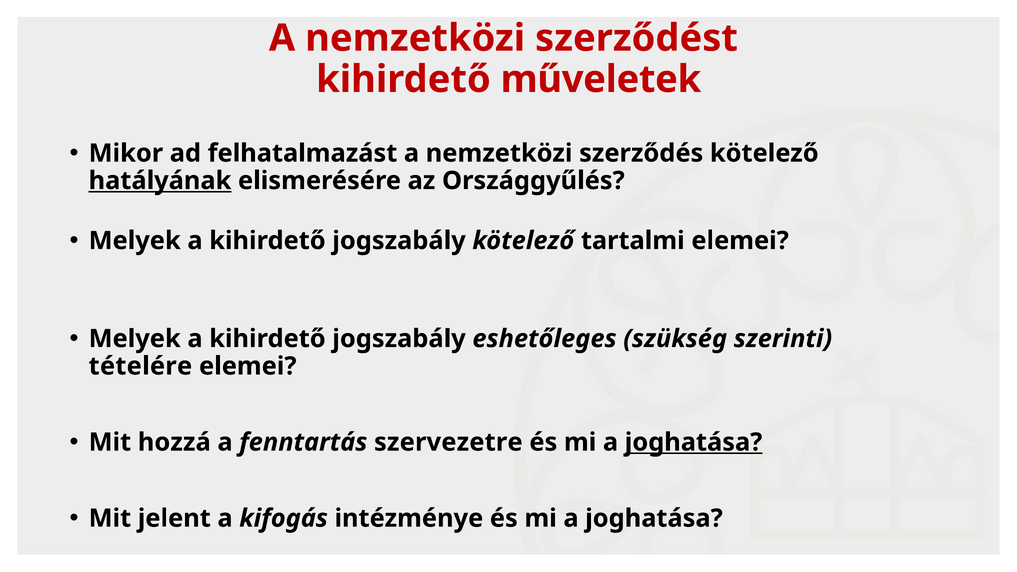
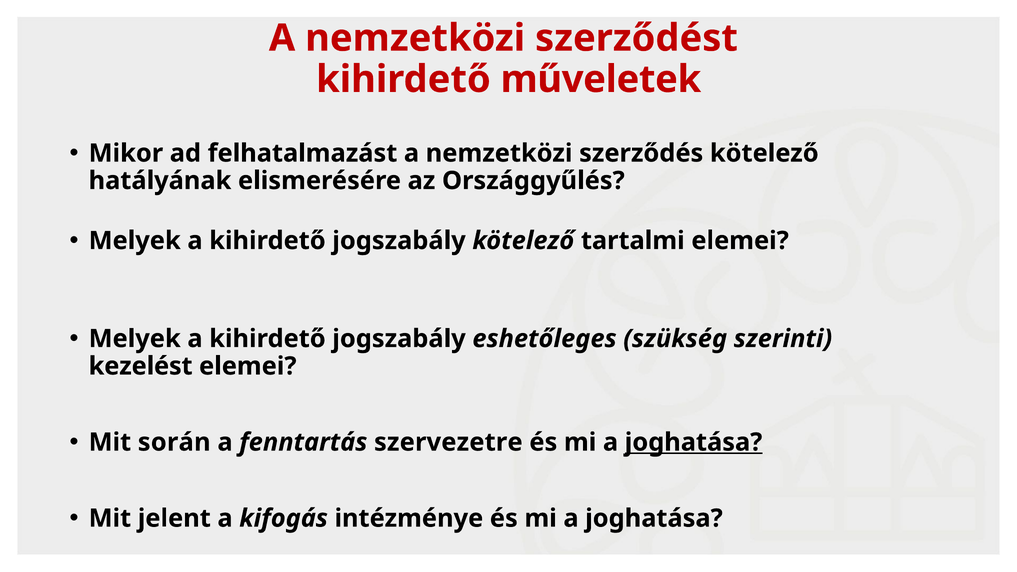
hatályának underline: present -> none (160, 181)
tételére: tételére -> kezelést (141, 366)
hozzá: hozzá -> során (174, 442)
